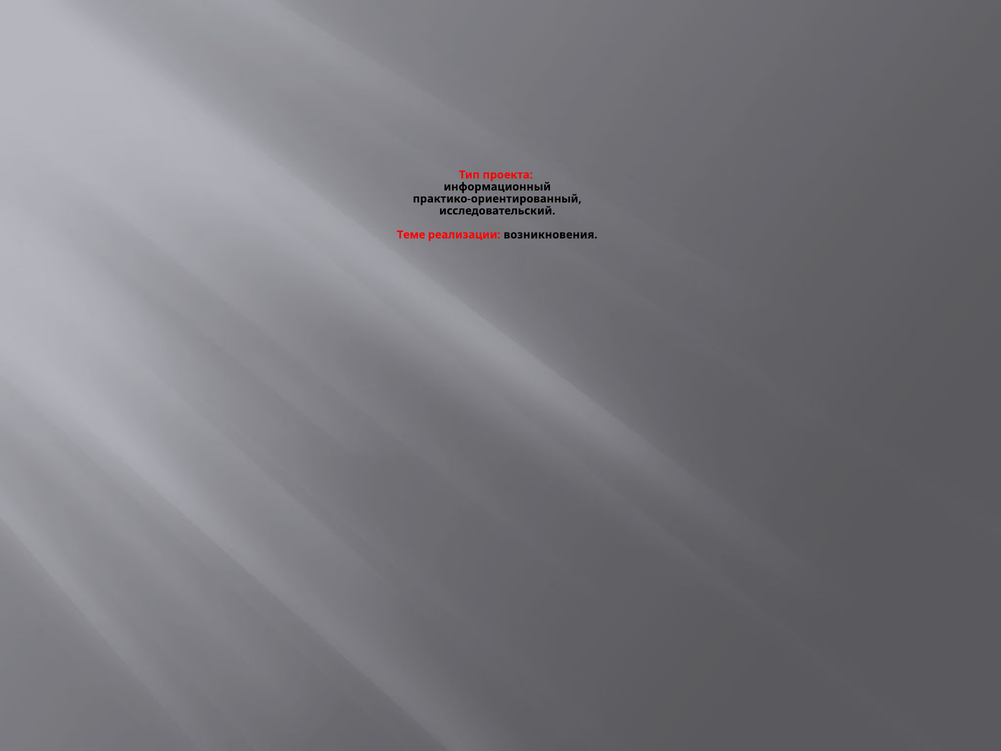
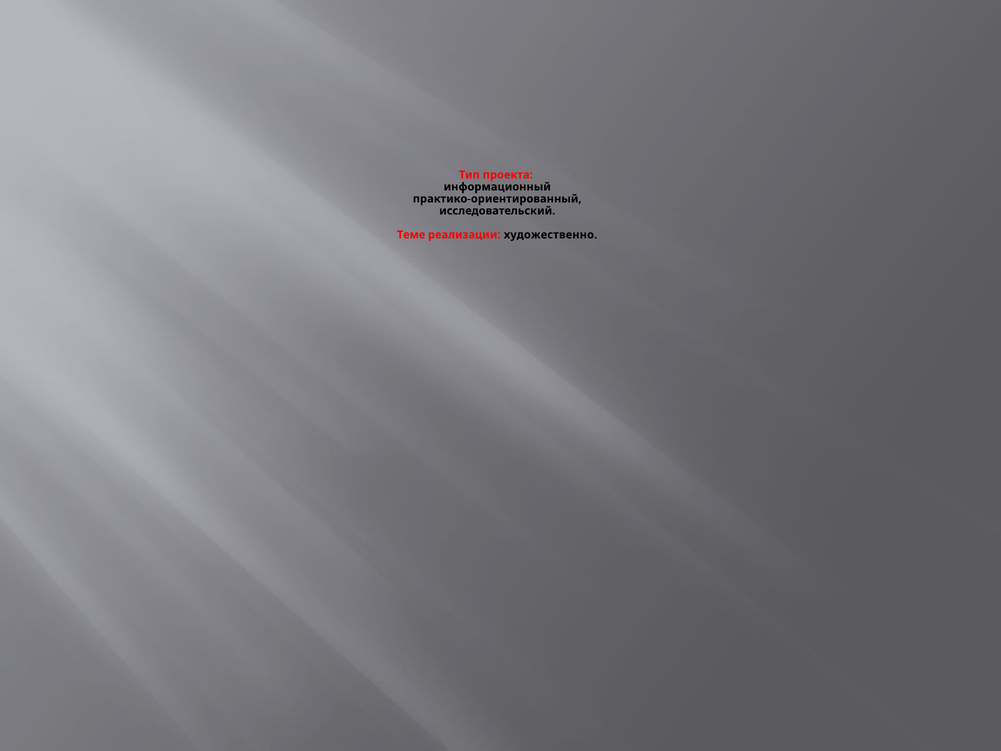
возникновения: возникновения -> художественно (550, 235)
